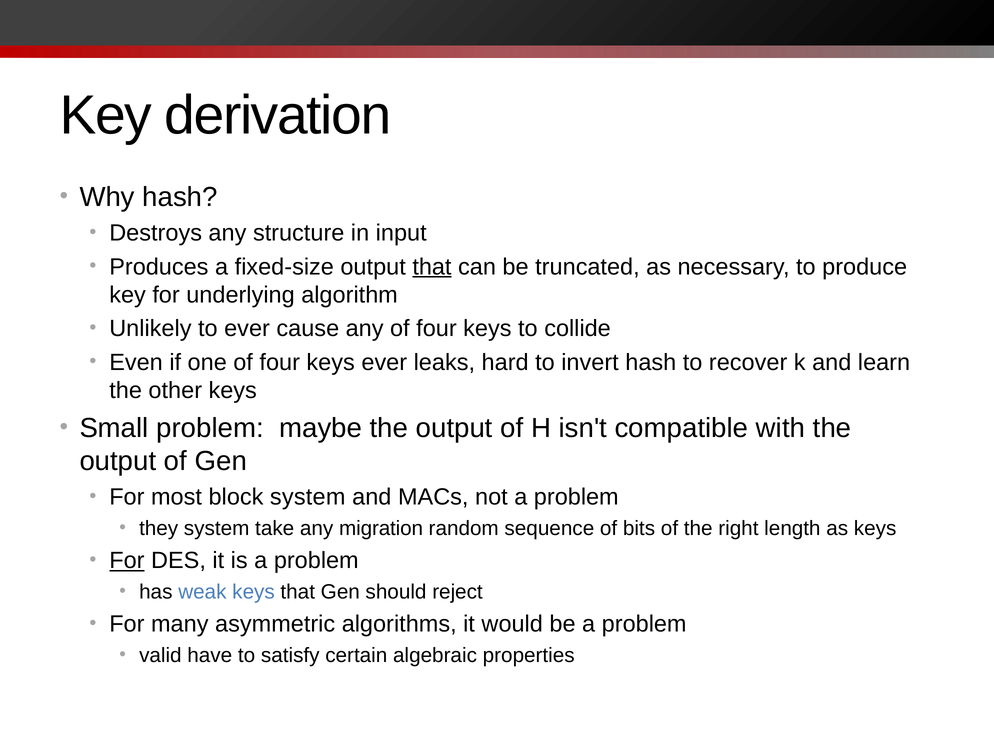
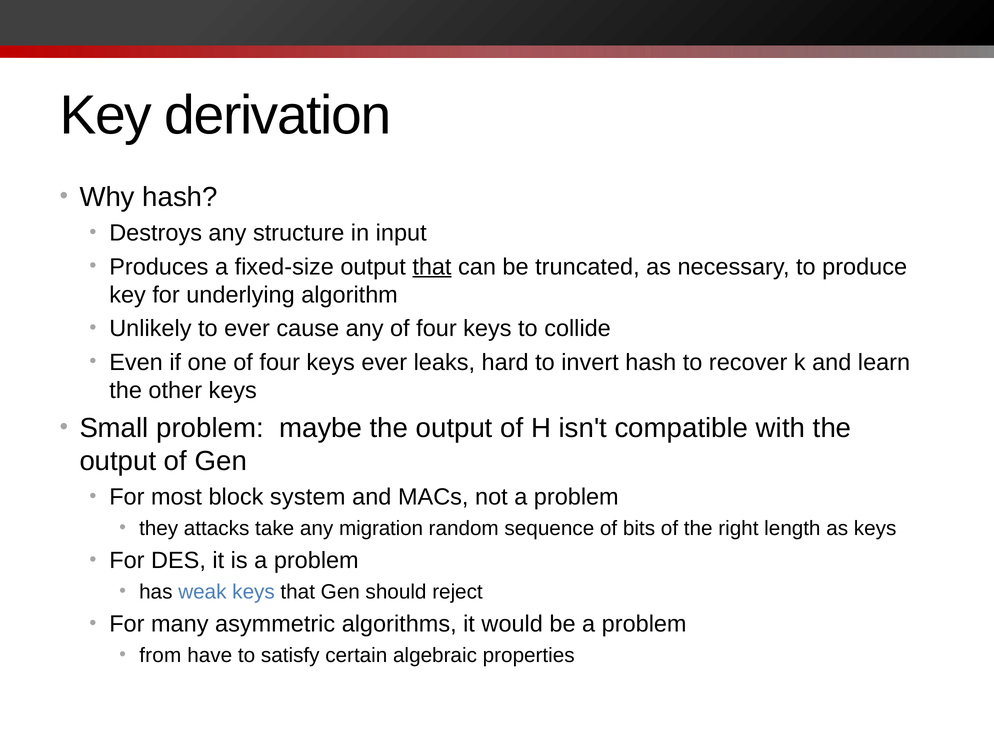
they system: system -> attacks (217, 529)
For underline: present -> none (127, 561)
valid: valid -> from (160, 656)
